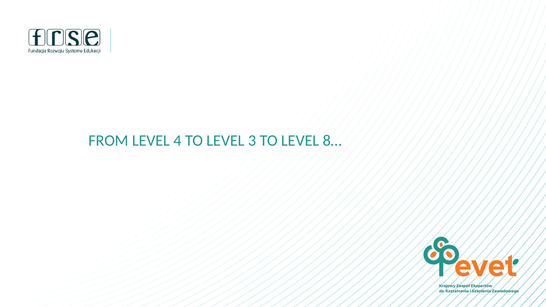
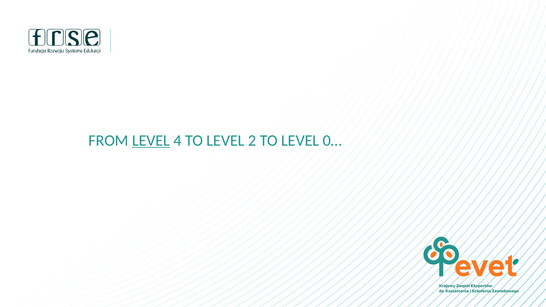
LEVEL underline: none -> present (151, 141)
3: 3 -> 2 (252, 141)
8…: 8… -> 0… (332, 141)
